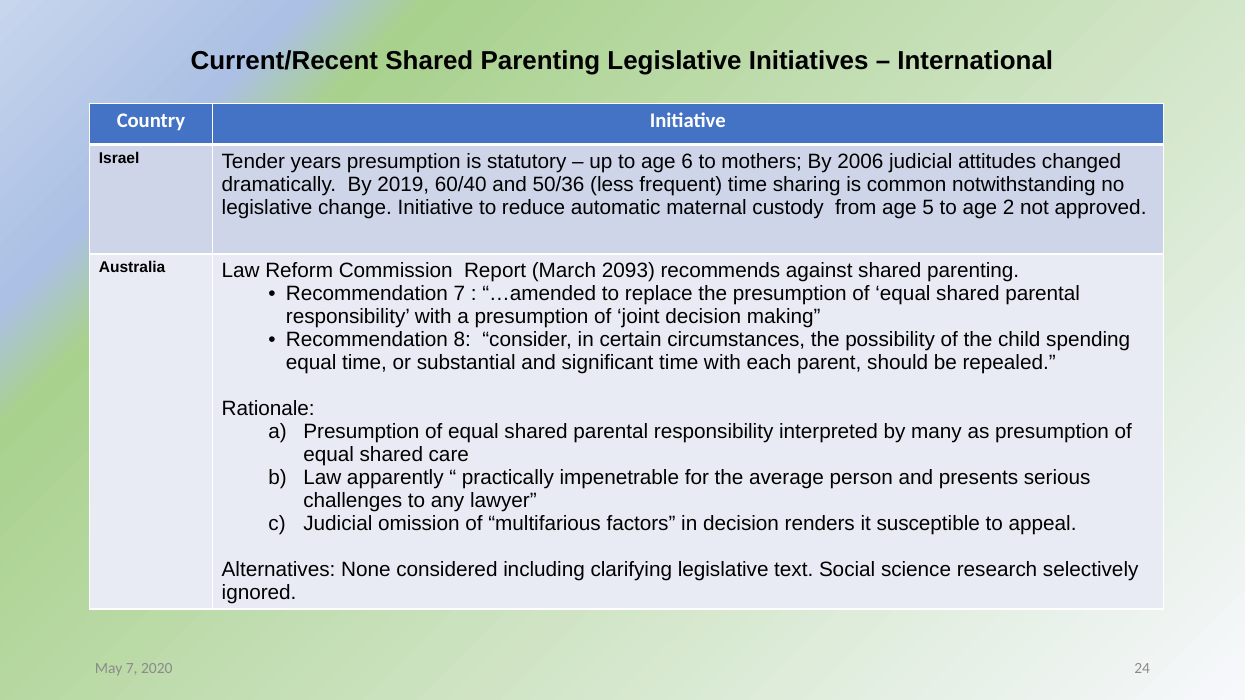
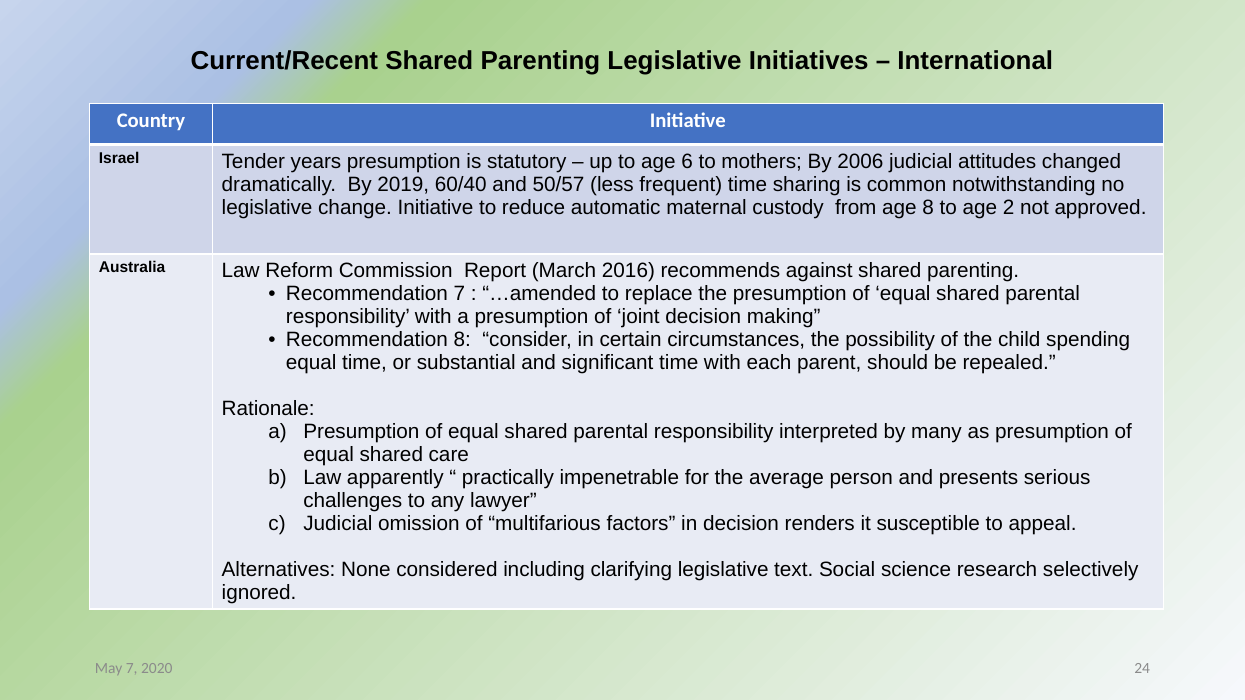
50/36: 50/36 -> 50/57 (559, 184)
age 5: 5 -> 8 (928, 207)
2093: 2093 -> 2016 (628, 271)
